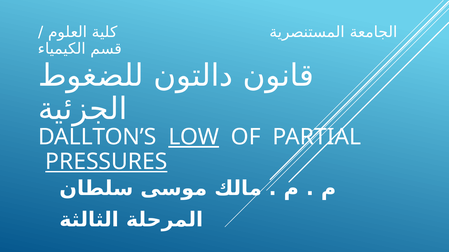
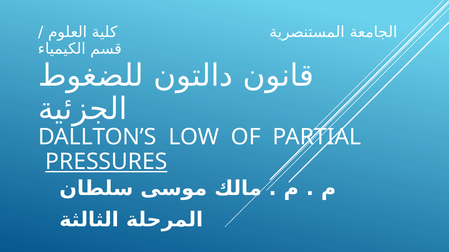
LOW underline: present -> none (194, 137)
